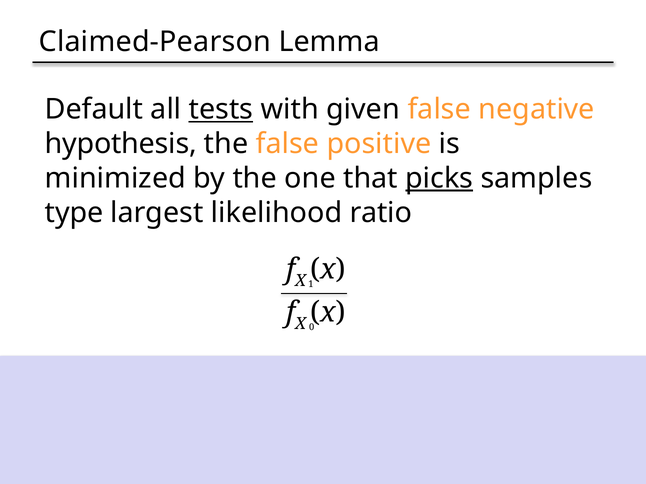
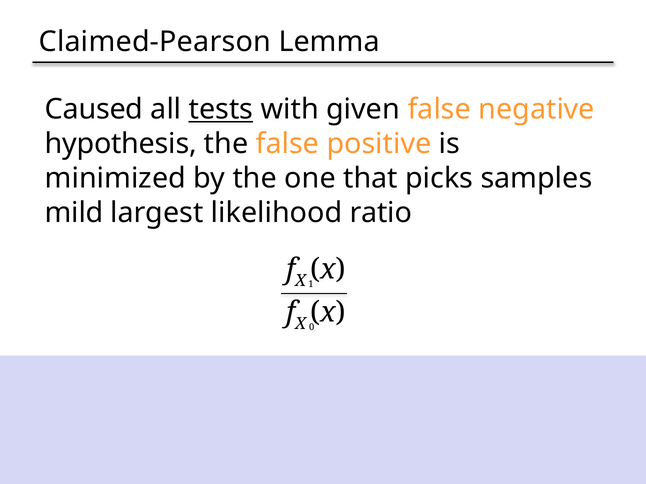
Default: Default -> Caused (94, 110)
picks underline: present -> none (439, 178)
type: type -> mild (74, 213)
